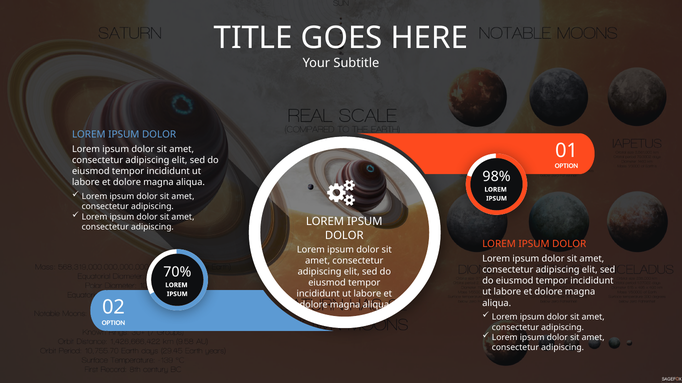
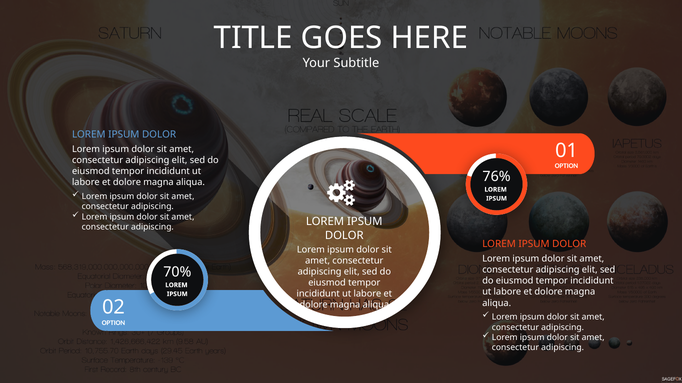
98%: 98% -> 76% (497, 177)
